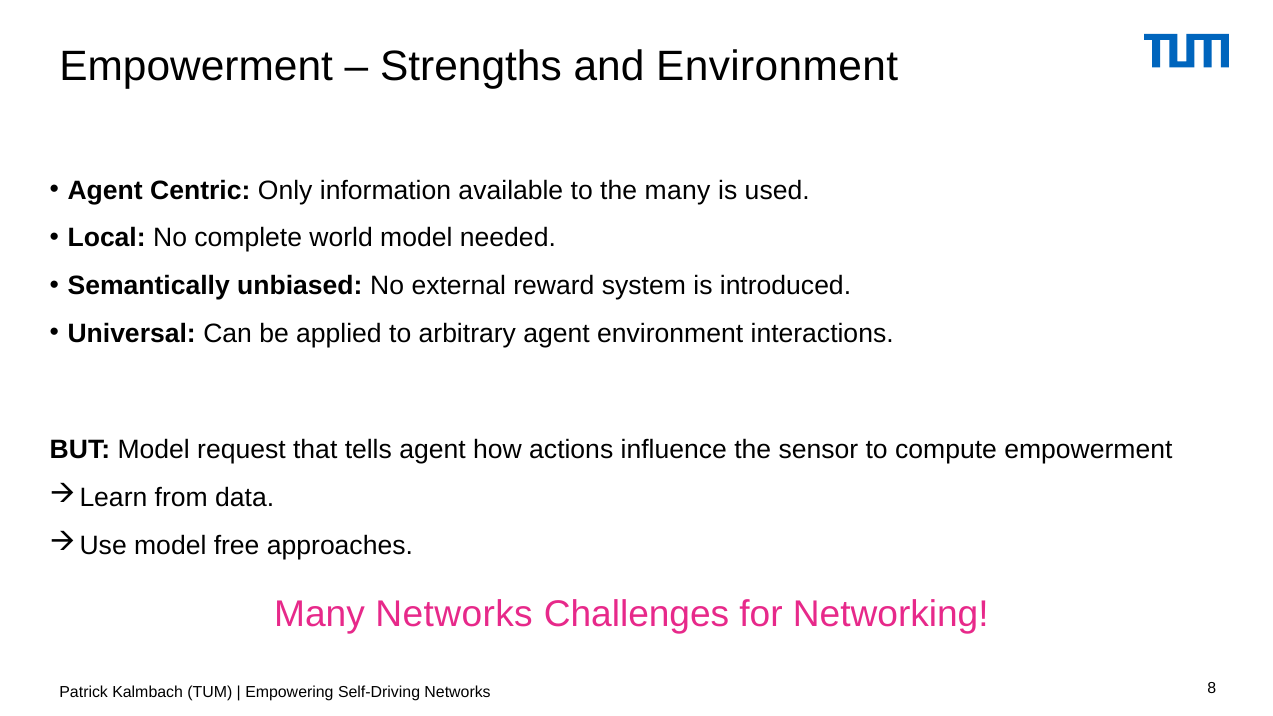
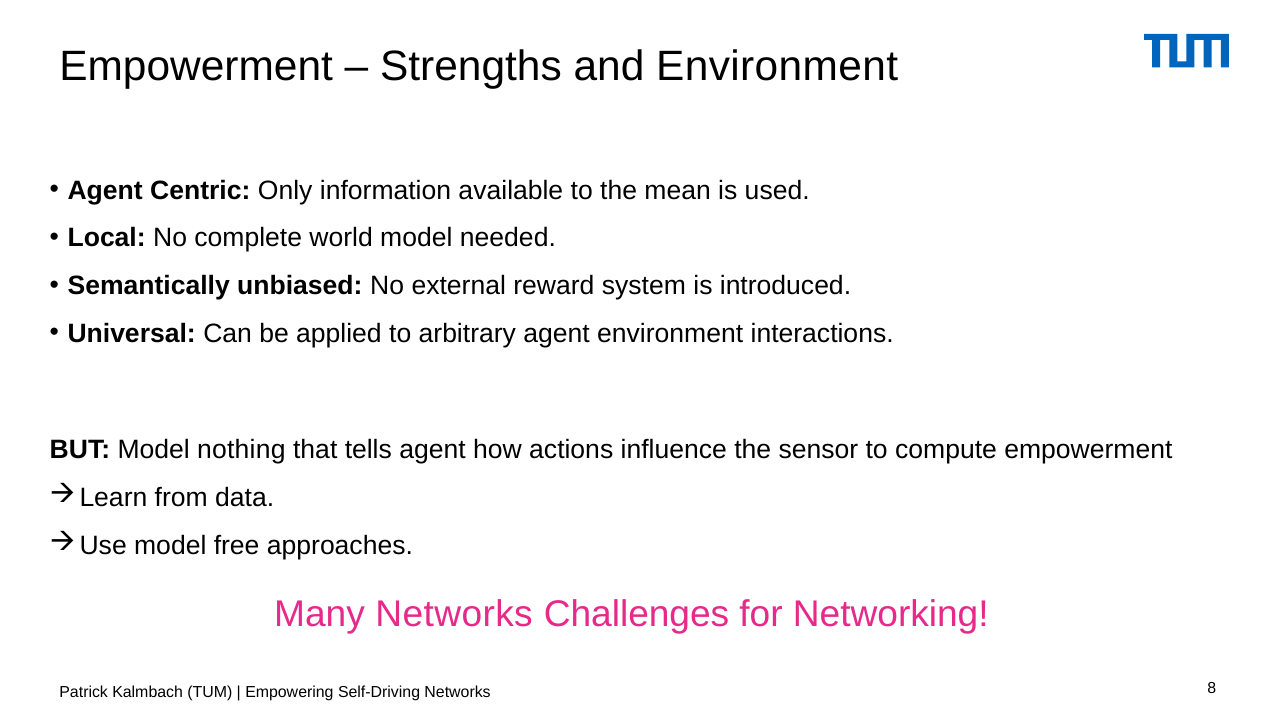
the many: many -> mean (678, 190)
request: request -> nothing (241, 450)
